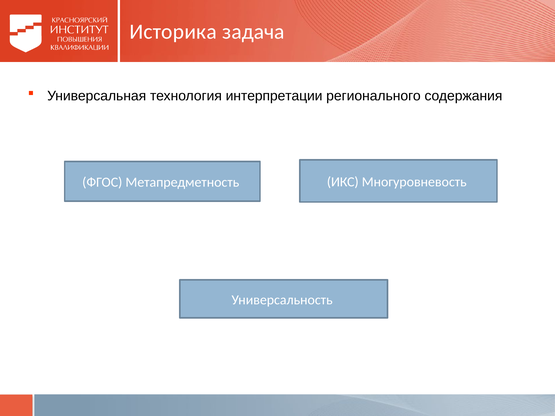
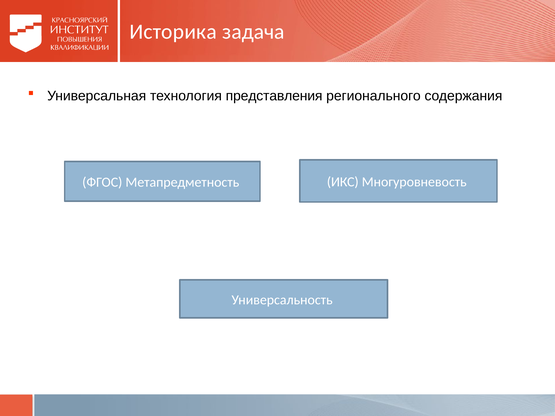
интерпретации: интерпретации -> представления (274, 96)
